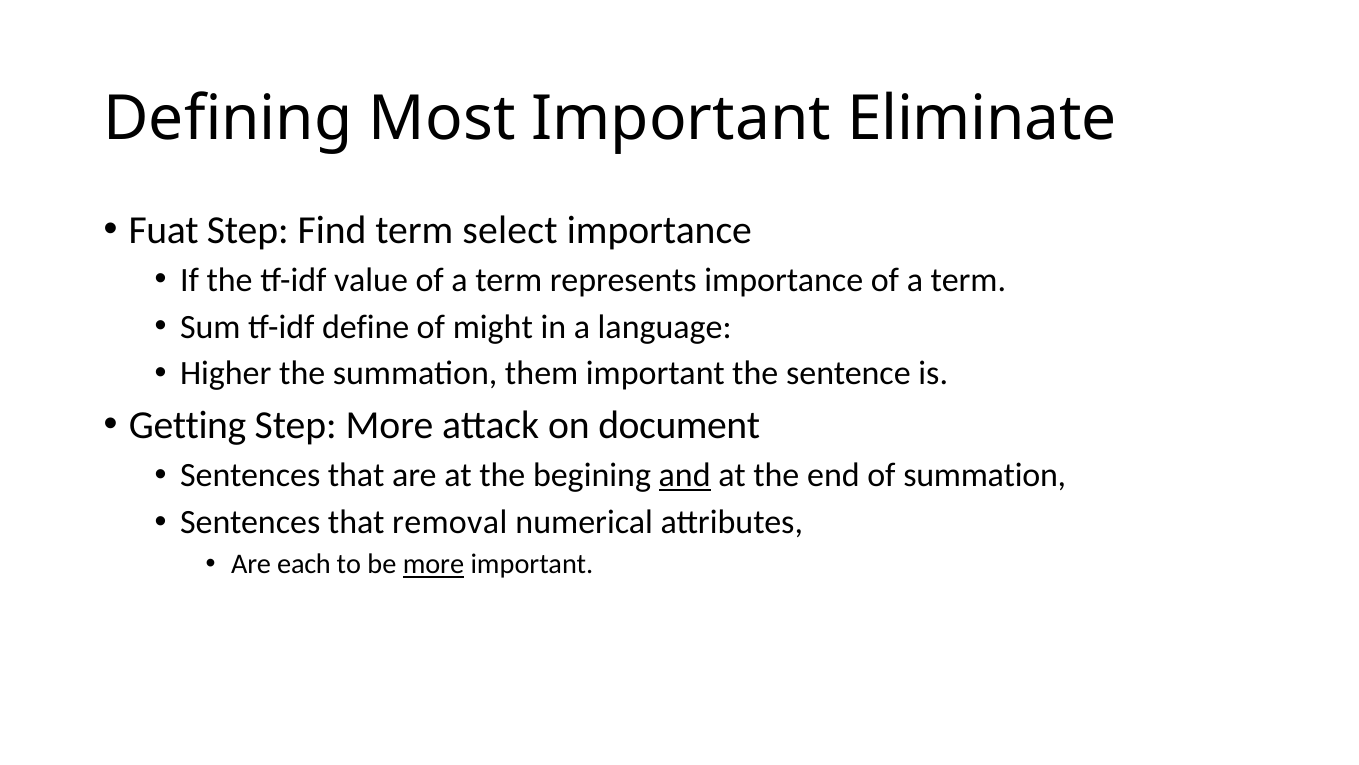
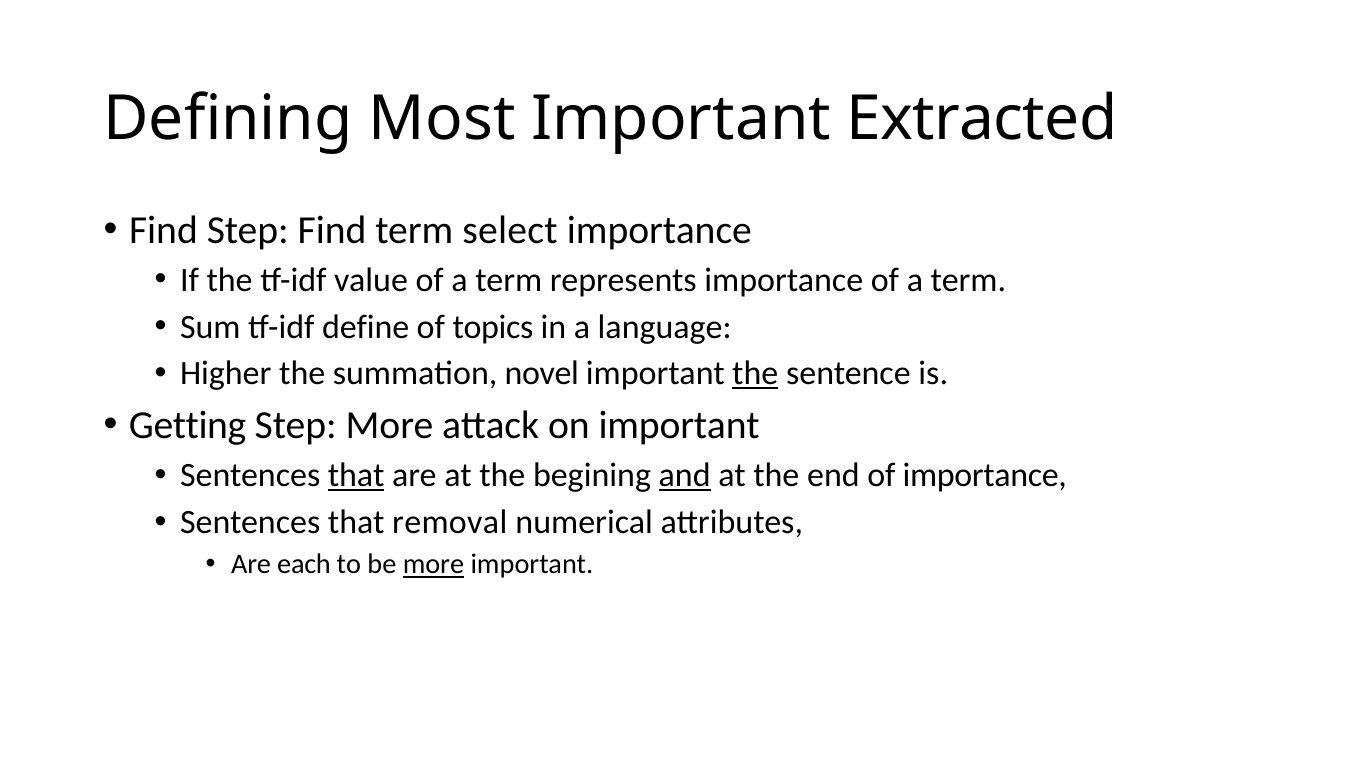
Eliminate: Eliminate -> Extracted (982, 119)
Fuat: Fuat -> Find (163, 230)
might: might -> topics (493, 327)
them: them -> novel (542, 373)
the underline: none -> present (755, 373)
on document: document -> important (679, 425)
that underline: none -> present (356, 475)
of summation: summation -> importance (985, 475)
